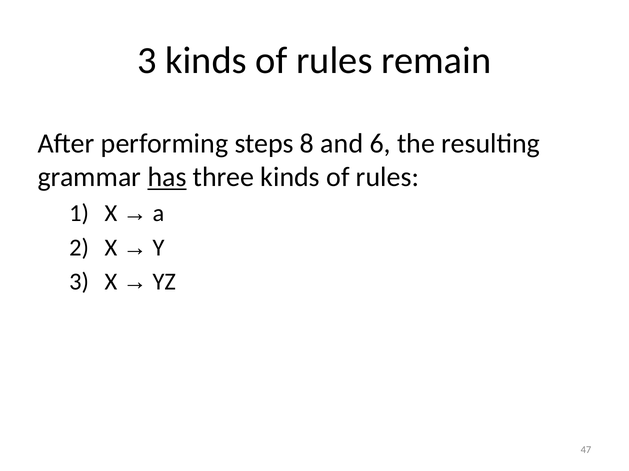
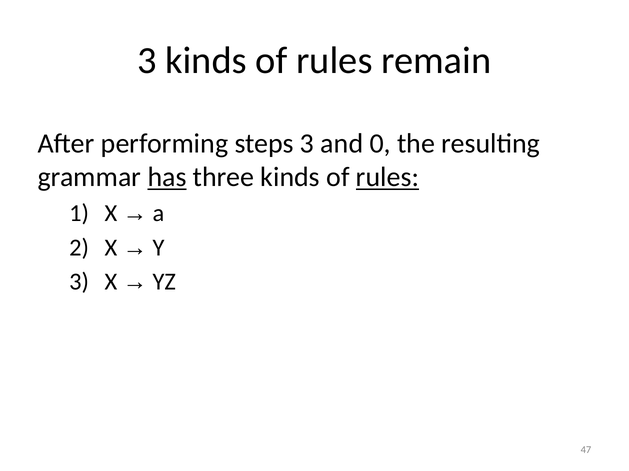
steps 8: 8 -> 3 (307, 144)
6: 6 -> 0 (380, 144)
rules underline: none -> present (387, 177)
